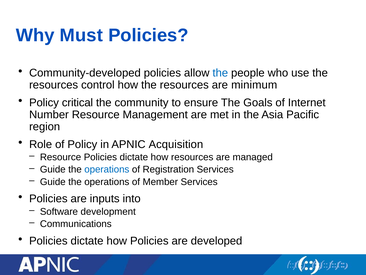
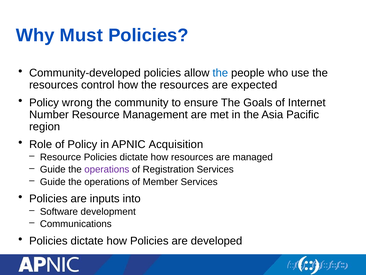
minimum: minimum -> expected (254, 85)
critical: critical -> wrong (77, 102)
operations colour: blue -> purple (107, 169)
